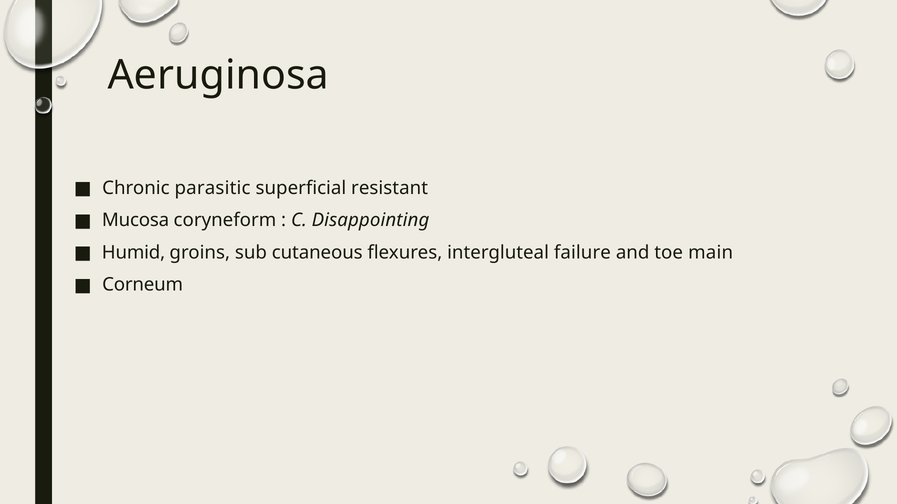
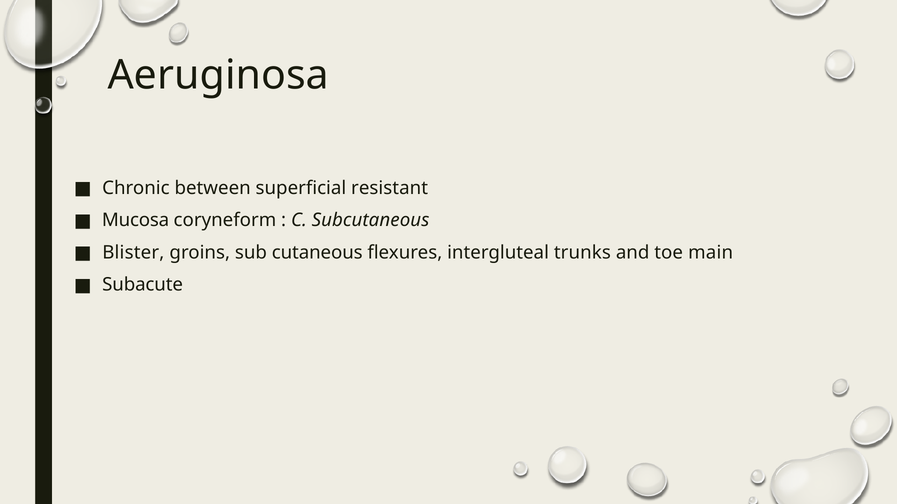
parasitic: parasitic -> between (213, 188)
Disappointing: Disappointing -> Subcutaneous (370, 221)
Humid: Humid -> Blister (133, 253)
failure: failure -> trunks (582, 253)
Corneum: Corneum -> Subacute (143, 285)
